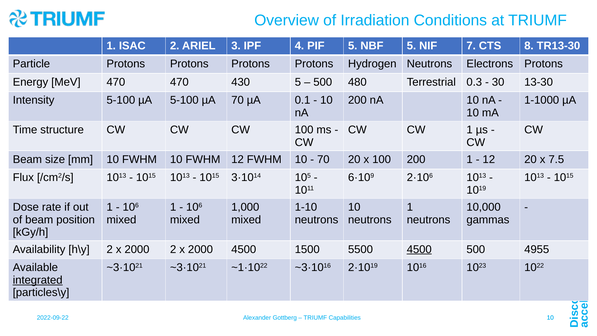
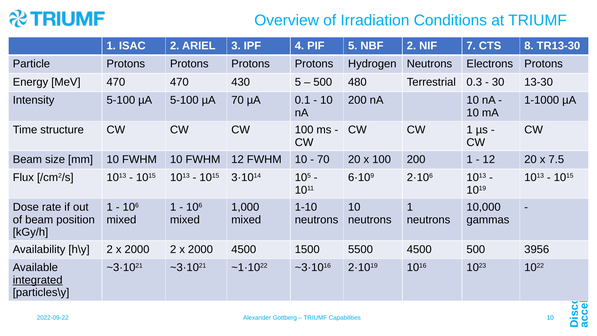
NBF 5: 5 -> 2 (411, 46)
4500 underline: present -> none (419, 249)
4955: 4955 -> 3956 (537, 249)
